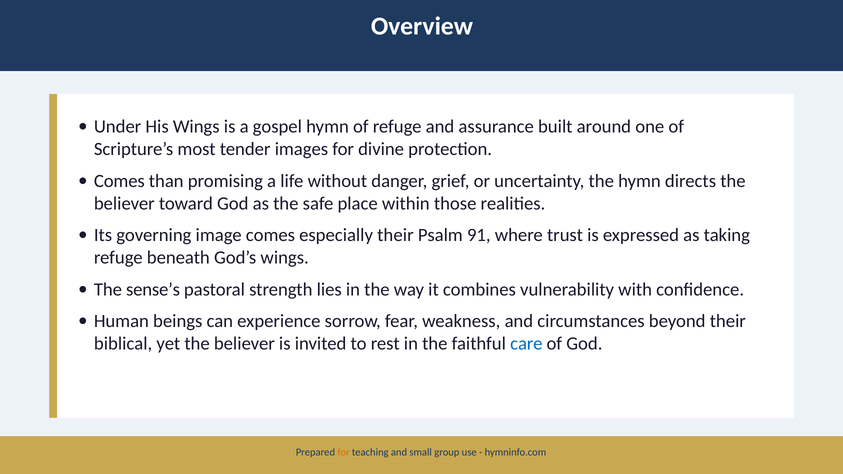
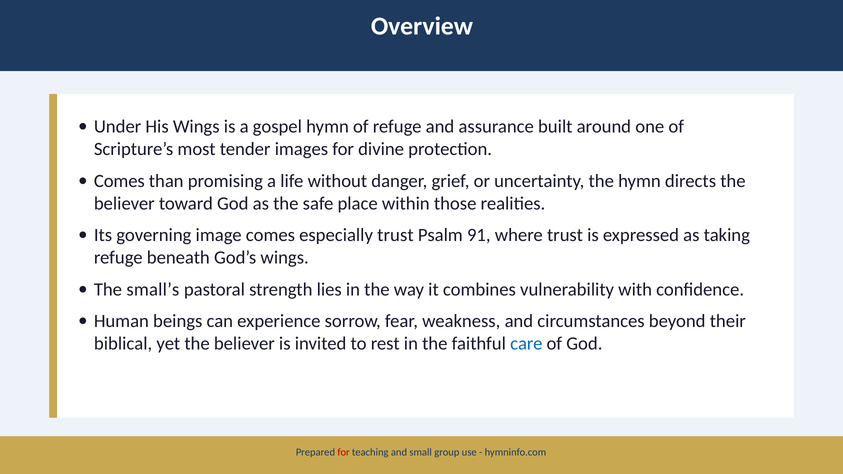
especially their: their -> trust (395, 235)
sense’s: sense’s -> small’s (153, 290)
for colour: orange -> red (344, 452)
